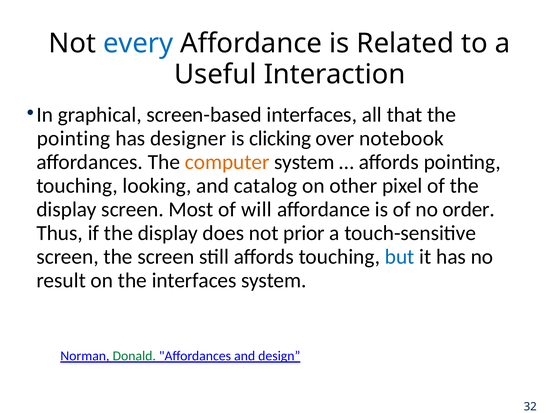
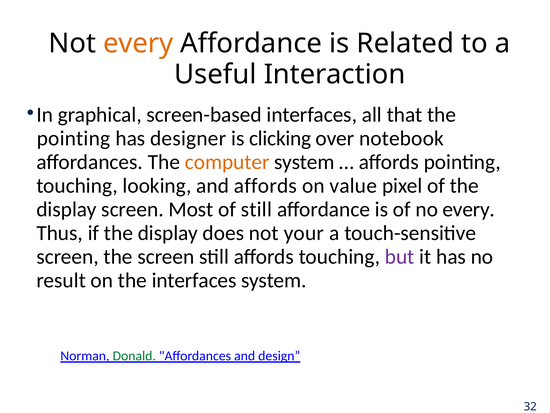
every colour: blue -> orange (138, 43)
and catalog: catalog -> affords (265, 185)
other: other -> value (353, 185)
of will: will -> still (256, 209)
no order: order -> every (469, 209)
prior: prior -> your (304, 233)
but colour: blue -> purple (400, 256)
